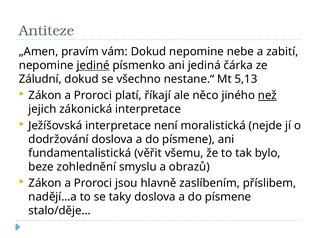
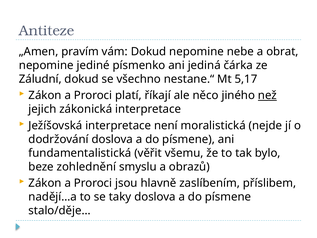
zabití: zabití -> obrat (282, 51)
jediné underline: present -> none (93, 65)
5,13: 5,13 -> 5,17 (246, 79)
